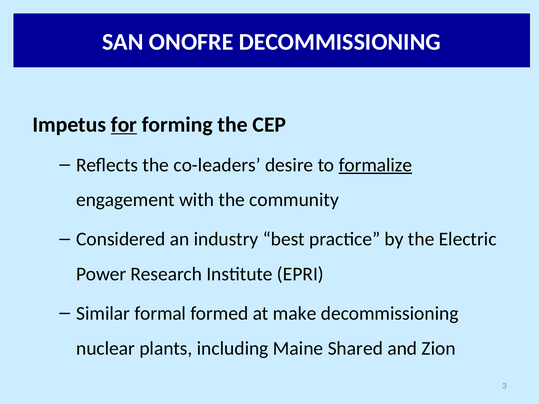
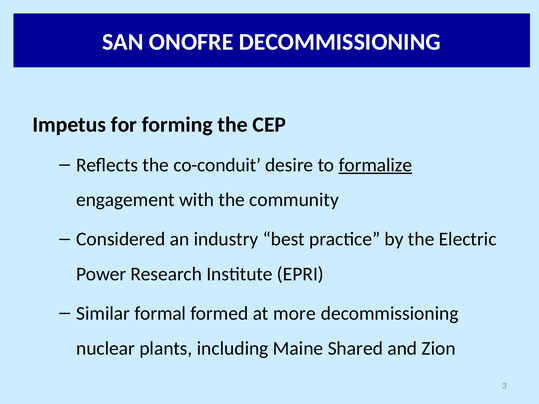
for underline: present -> none (124, 125)
co-leaders: co-leaders -> co-conduit (217, 165)
make: make -> more (295, 313)
